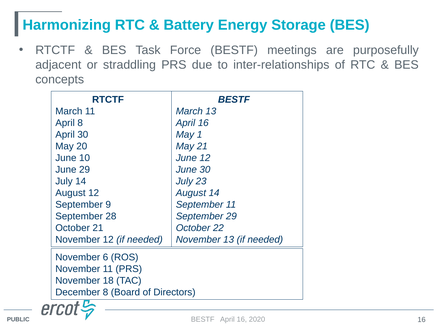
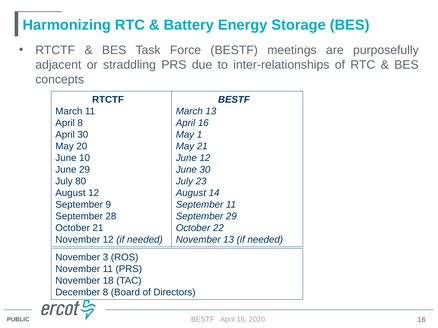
July 14: 14 -> 80 (81, 182)
6: 6 -> 3 (106, 258)
